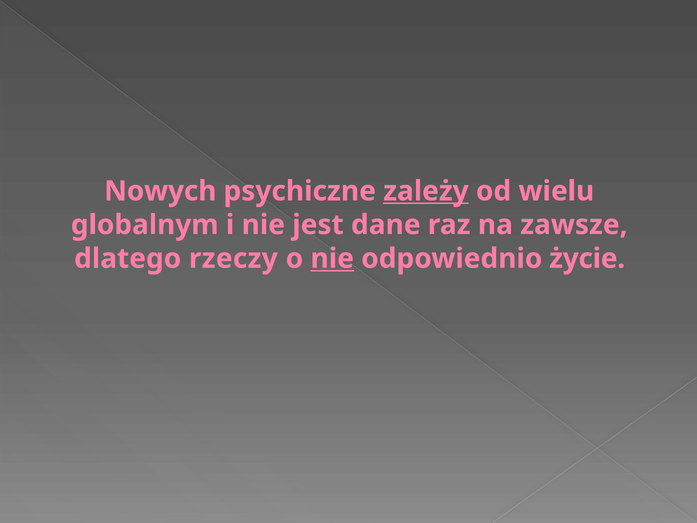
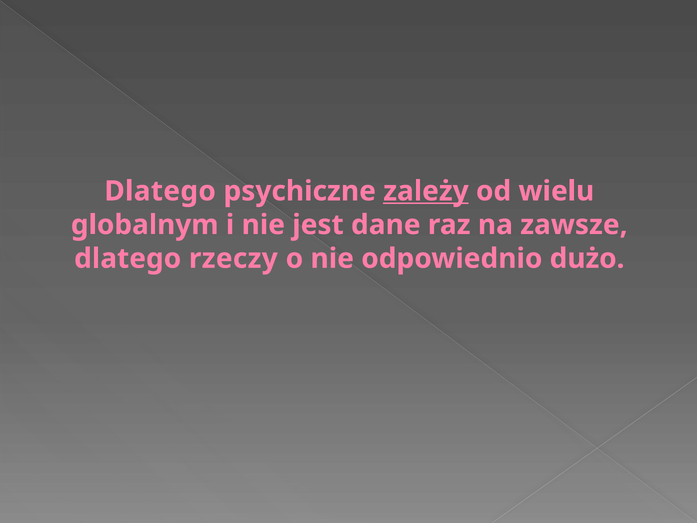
Nowych: Nowych -> Dlatego (160, 191)
nie underline: present -> none (332, 258)
życie: życie -> dużo (587, 258)
